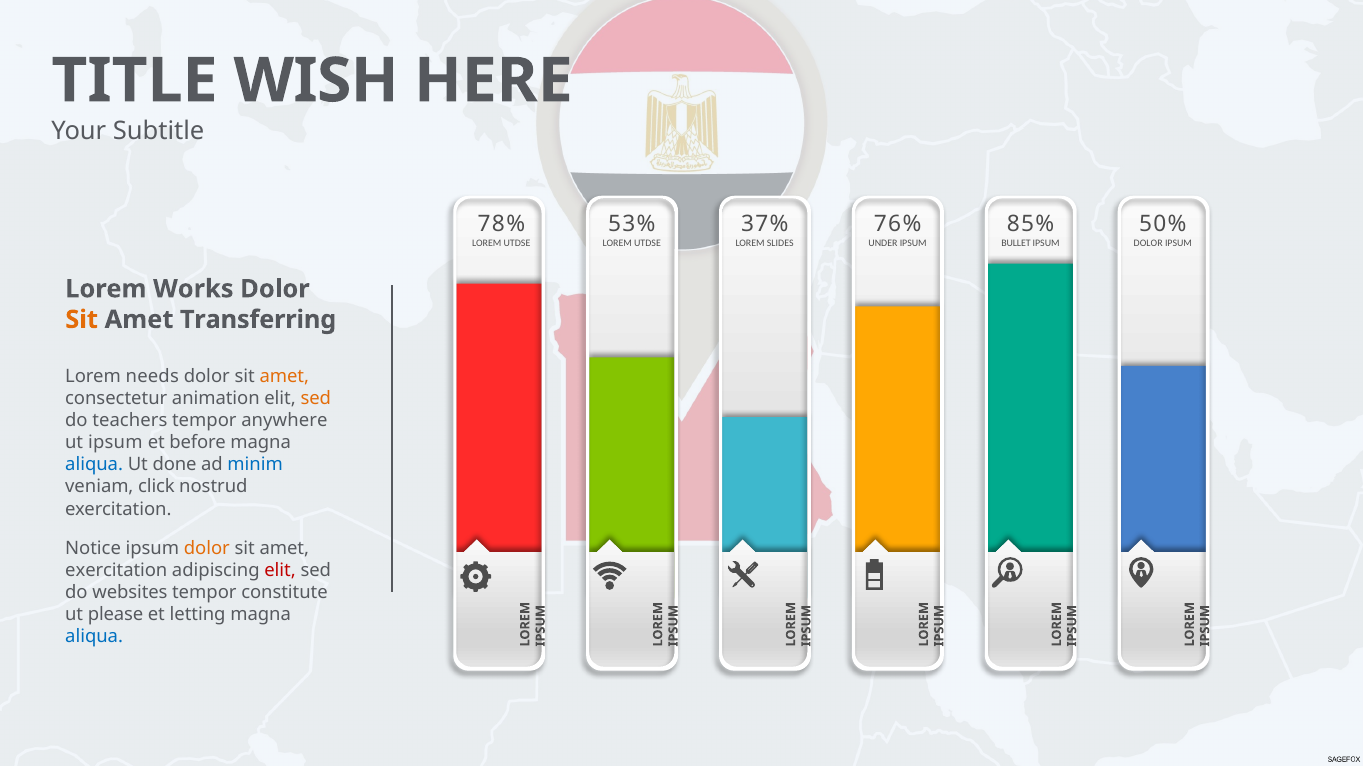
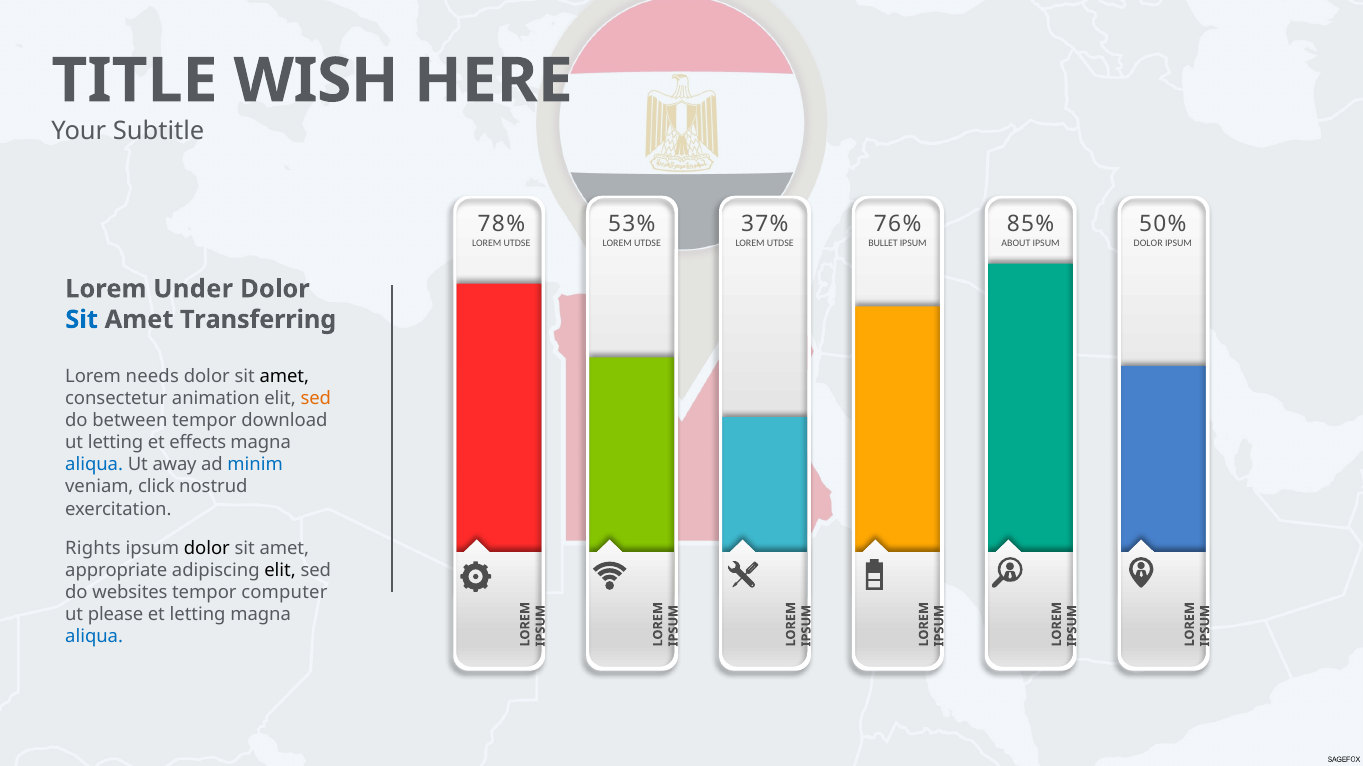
SLIDES: SLIDES -> UTDSE (780, 243)
UNDER: UNDER -> BULLET (883, 243)
BULLET: BULLET -> ABOUT (1016, 243)
Works: Works -> Under (193, 289)
Sit colour: orange -> blue (82, 320)
amet colour: orange -> black (284, 376)
teachers: teachers -> between (130, 421)
anywhere: anywhere -> download (284, 421)
ut ipsum: ipsum -> letting (116, 443)
before: before -> effects (198, 443)
done: done -> away (175, 465)
Notice: Notice -> Rights (93, 549)
dolor colour: orange -> black (207, 549)
exercitation: exercitation -> appropriate (116, 571)
elit colour: red -> black (280, 571)
constitute: constitute -> computer (284, 593)
